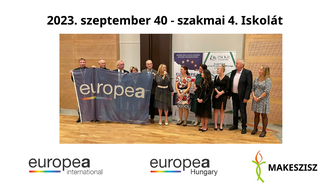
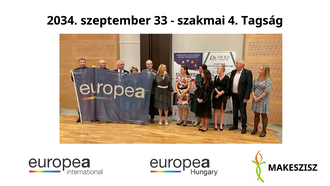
2023: 2023 -> 2034 (62, 21)
40: 40 -> 33 (161, 21)
Iskolát: Iskolát -> Tagság (262, 21)
